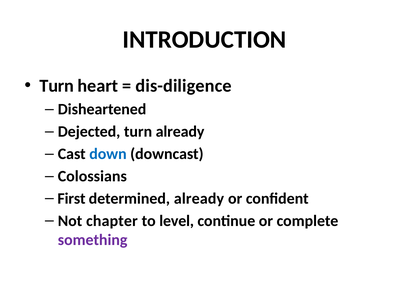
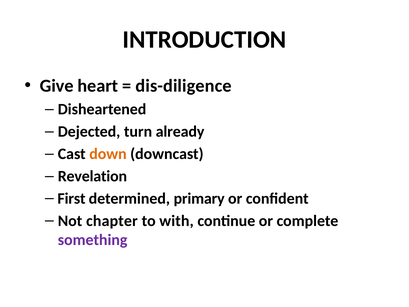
Turn: Turn -> Give (57, 86)
down colour: blue -> orange (108, 154)
Colossians: Colossians -> Revelation (92, 176)
determined already: already -> primary (199, 198)
level: level -> with (176, 221)
